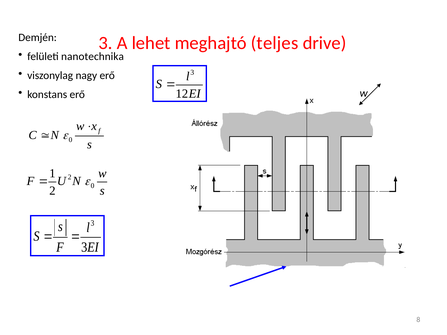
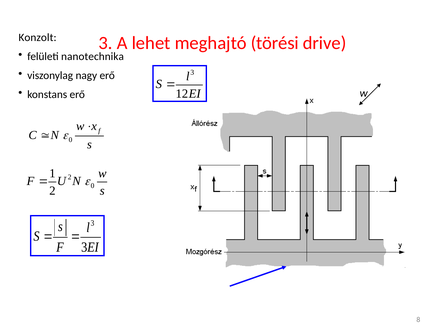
Demjén: Demjén -> Konzolt (38, 38)
teljes: teljes -> törési (275, 43)
